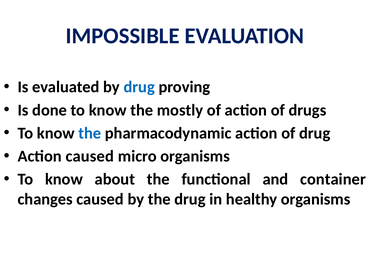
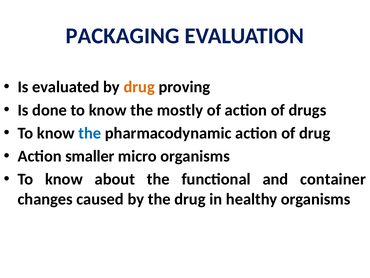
IMPOSSIBLE: IMPOSSIBLE -> PACKAGING (123, 36)
drug colour: blue -> orange (139, 87)
Action caused: caused -> smaller (90, 156)
